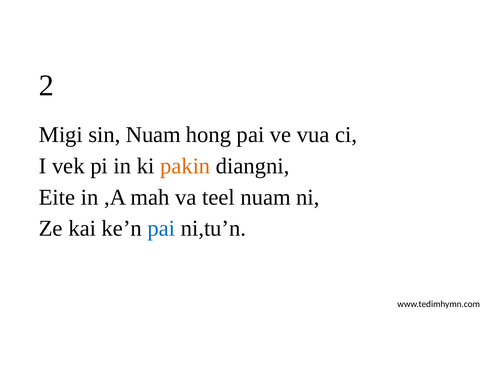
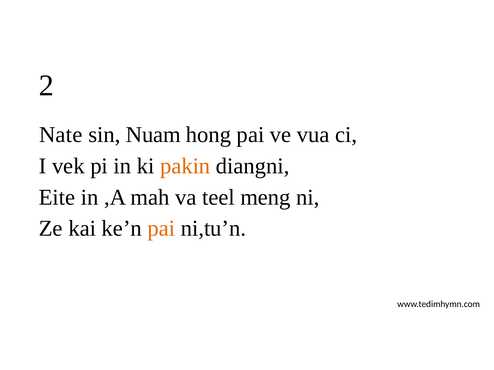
Migi: Migi -> Nate (61, 135)
teel nuam: nuam -> meng (266, 197)
pai colour: blue -> orange (161, 229)
